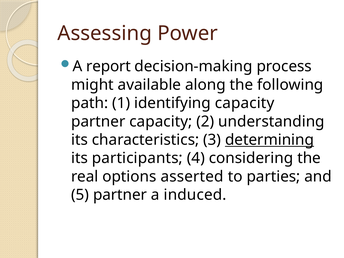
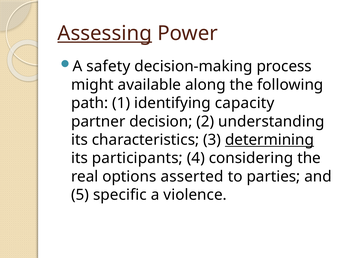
Assessing underline: none -> present (105, 33)
report: report -> safety (108, 66)
partner capacity: capacity -> decision (161, 121)
5 partner: partner -> specific (120, 195)
induced: induced -> violence (195, 195)
